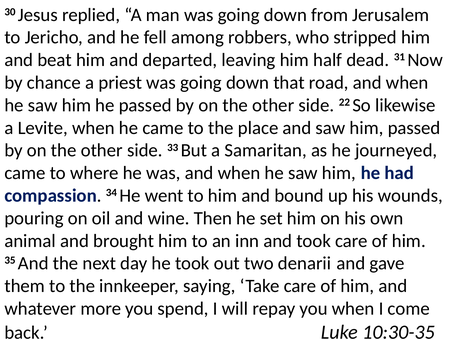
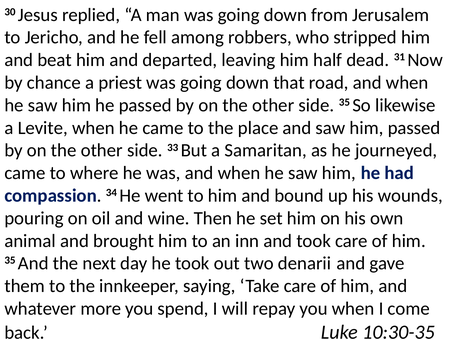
side 22: 22 -> 35 (344, 102)
